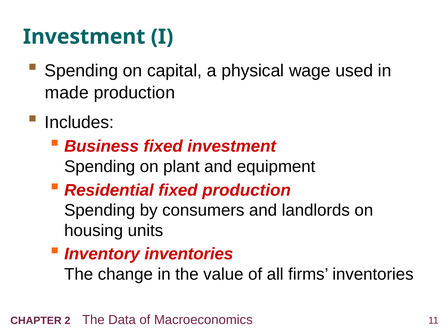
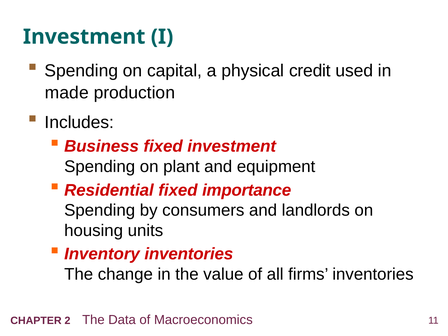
wage: wage -> credit (310, 71)
fixed production: production -> importance (247, 190)
